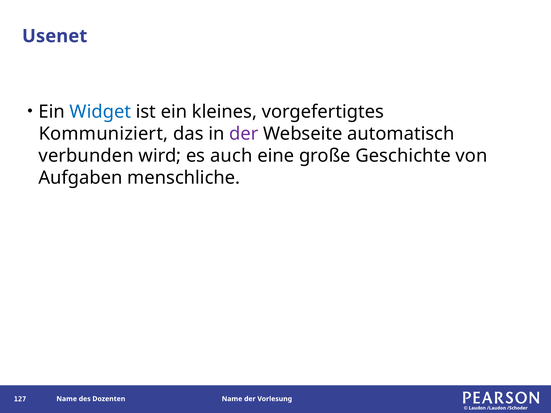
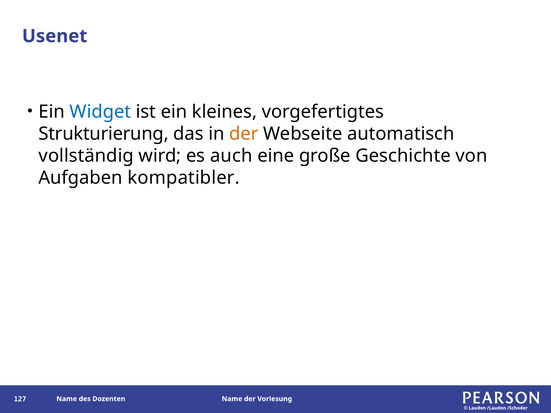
Kommuniziert: Kommuniziert -> Strukturierung (104, 134)
der colour: purple -> orange (244, 134)
verbunden: verbunden -> vollständig (86, 156)
menschliche: menschliche -> kompatibler (184, 178)
